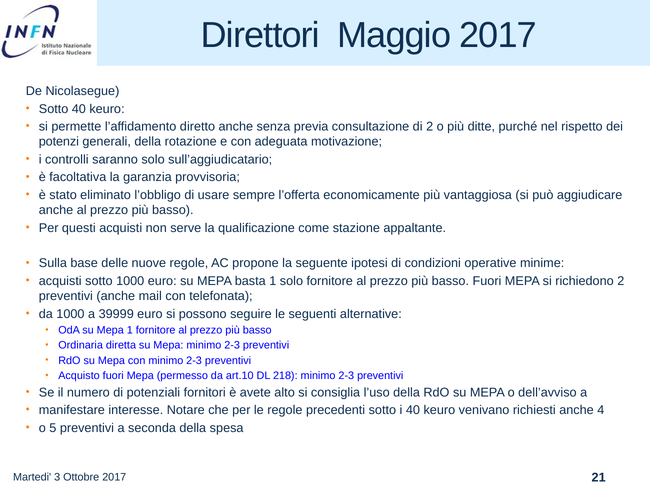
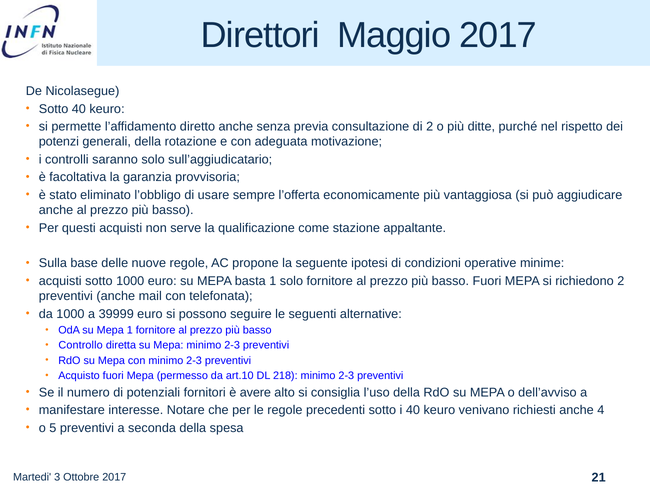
Ordinaria: Ordinaria -> Controllo (81, 345)
avete: avete -> avere (255, 392)
